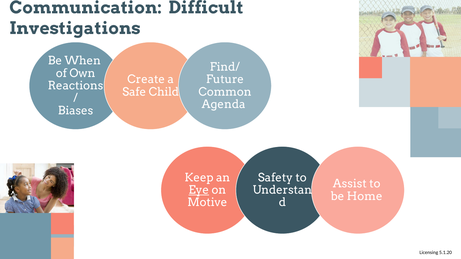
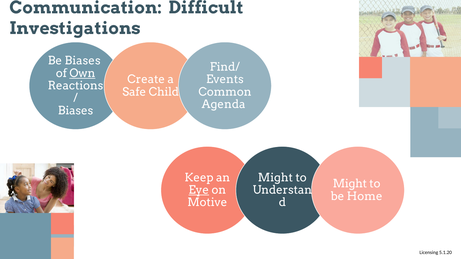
Be When: When -> Biases (83, 61)
Own underline: none -> present (82, 73)
Future: Future -> Events (225, 80)
Safety: Safety -> Might (275, 178)
Assist: Assist -> Might (350, 184)
